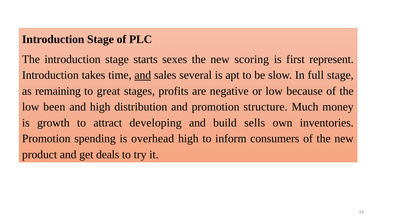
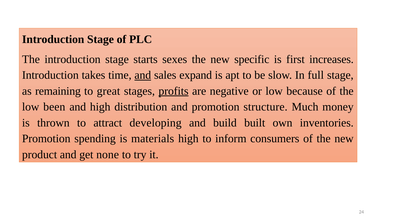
scoring: scoring -> specific (252, 59)
represent: represent -> increases (332, 59)
several: several -> expand (196, 75)
profits underline: none -> present (174, 91)
growth: growth -> thrown (53, 123)
sells: sells -> built (255, 123)
overhead: overhead -> materials (153, 138)
deals: deals -> none (108, 154)
